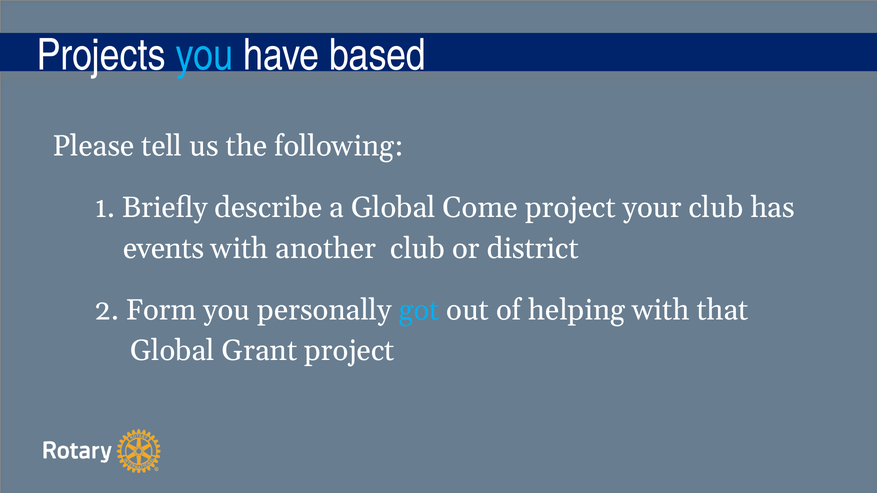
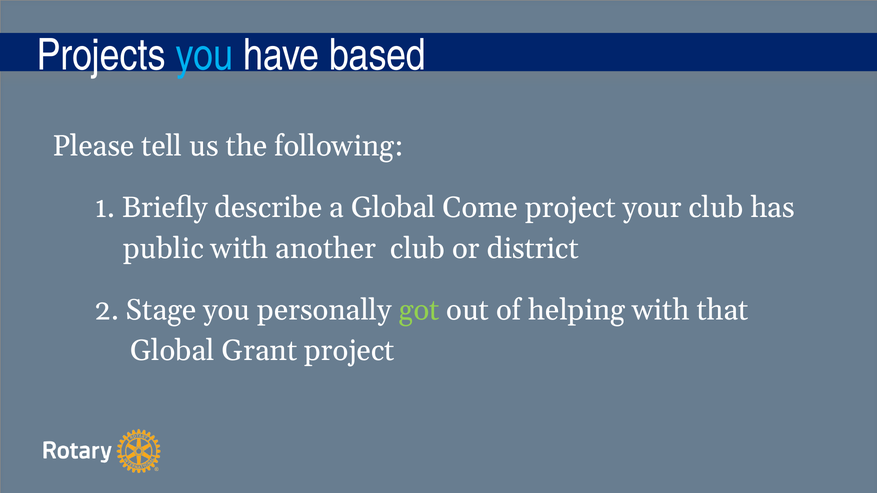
events: events -> public (163, 249)
Form: Form -> Stage (161, 310)
got colour: light blue -> light green (419, 310)
